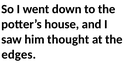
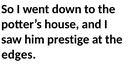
thought: thought -> prestige (68, 39)
